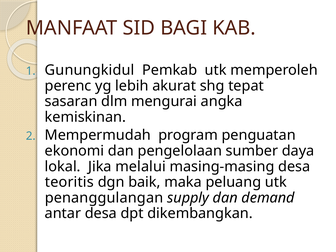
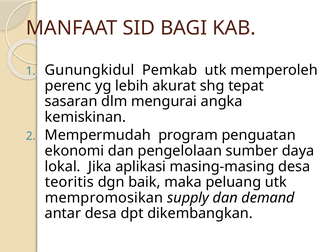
melalui: melalui -> aplikasi (141, 166)
penanggulangan: penanggulangan -> mempromosikan (104, 198)
